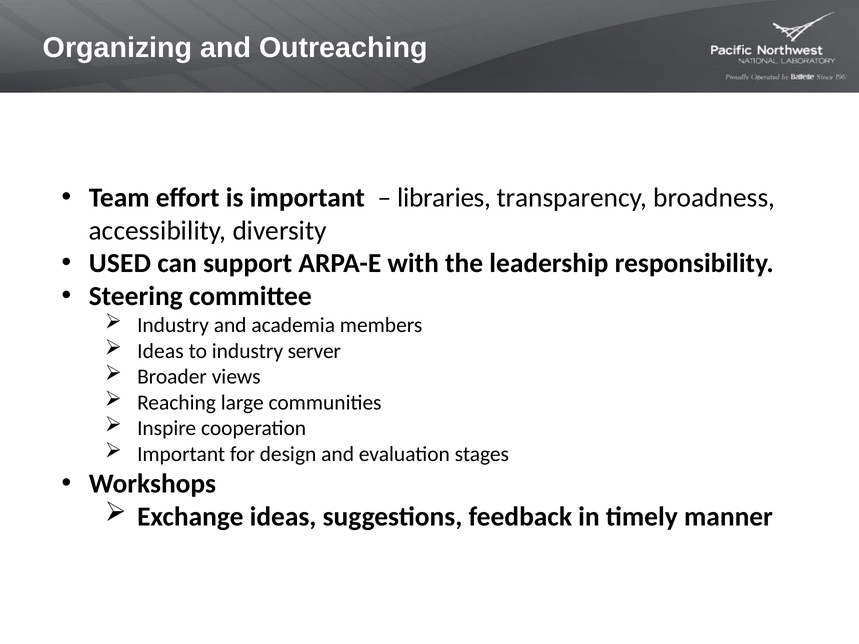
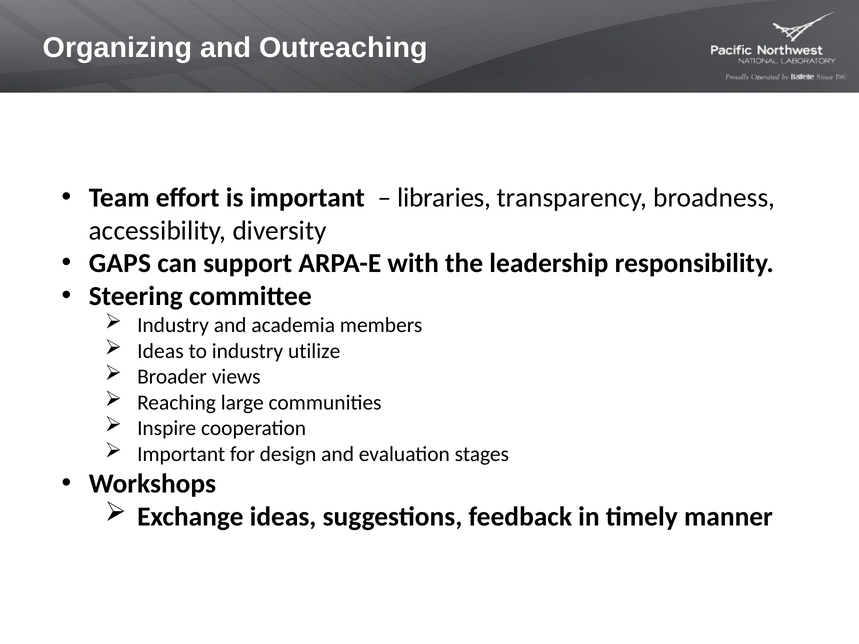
USED: USED -> GAPS (120, 263)
server: server -> utilize (314, 351)
